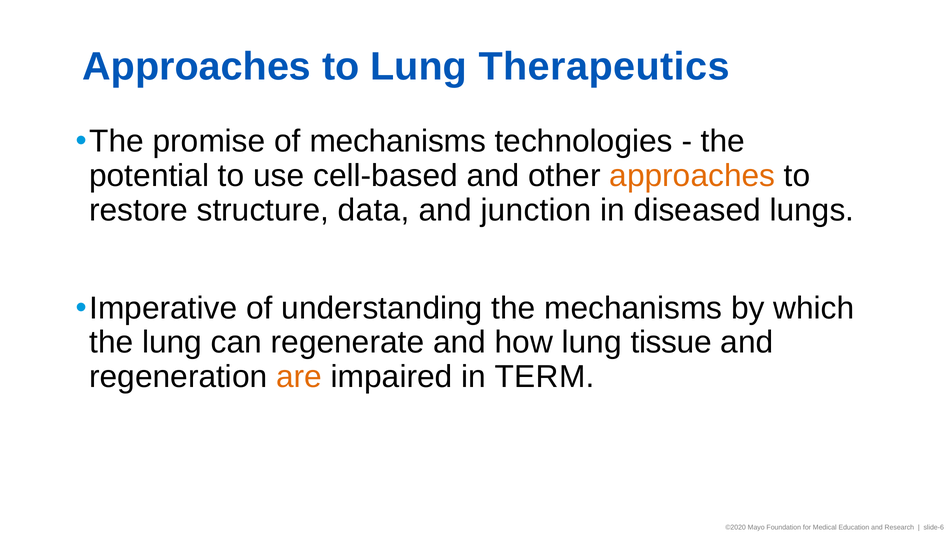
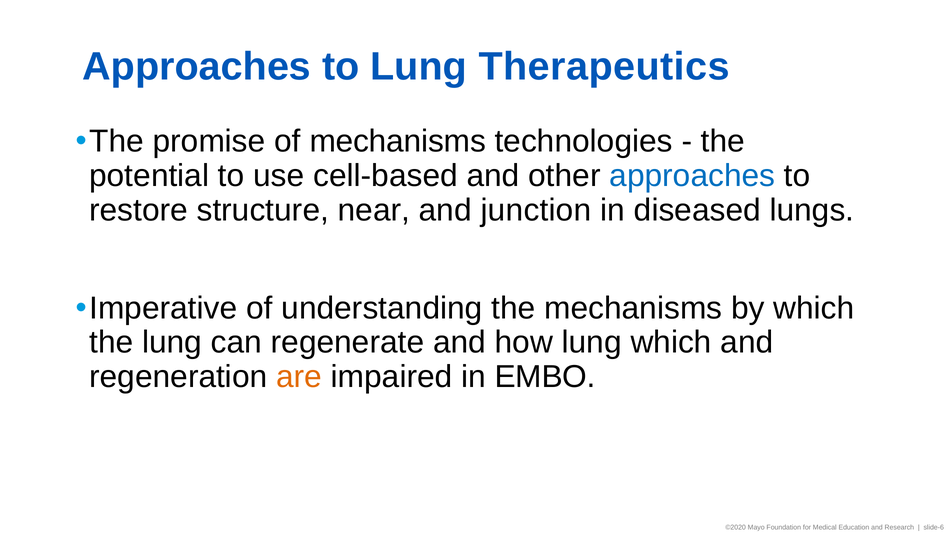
approaches colour: orange -> blue (692, 176)
data: data -> near (374, 210)
lung tissue: tissue -> which (671, 343)
TERM: TERM -> EMBO (545, 377)
